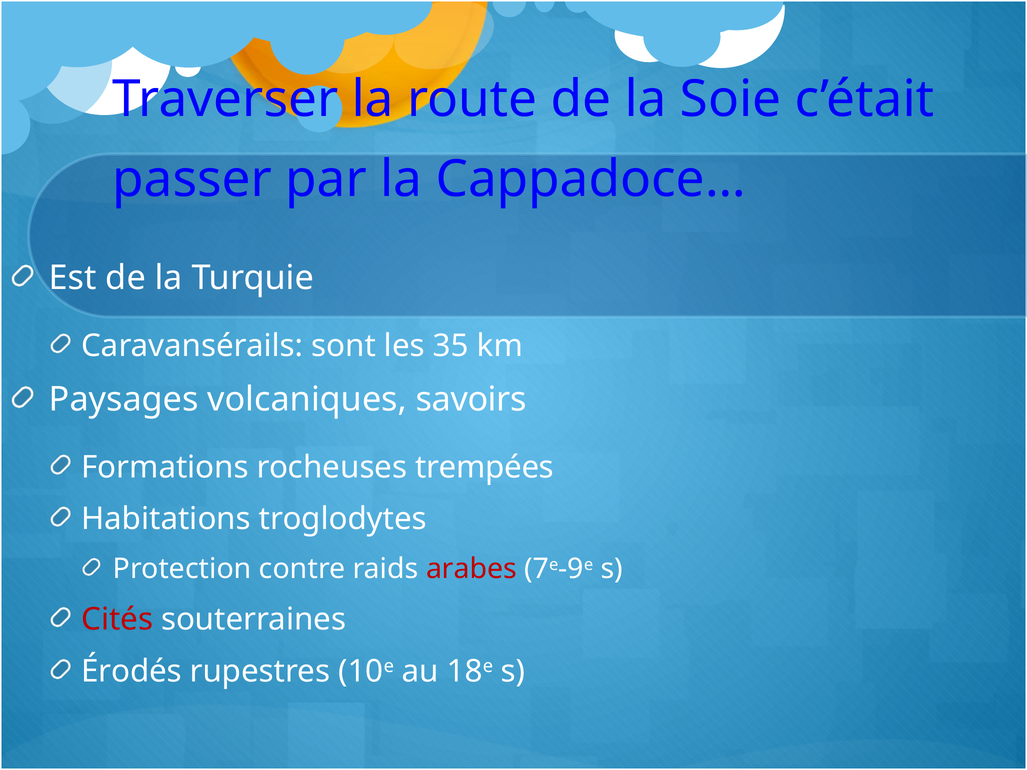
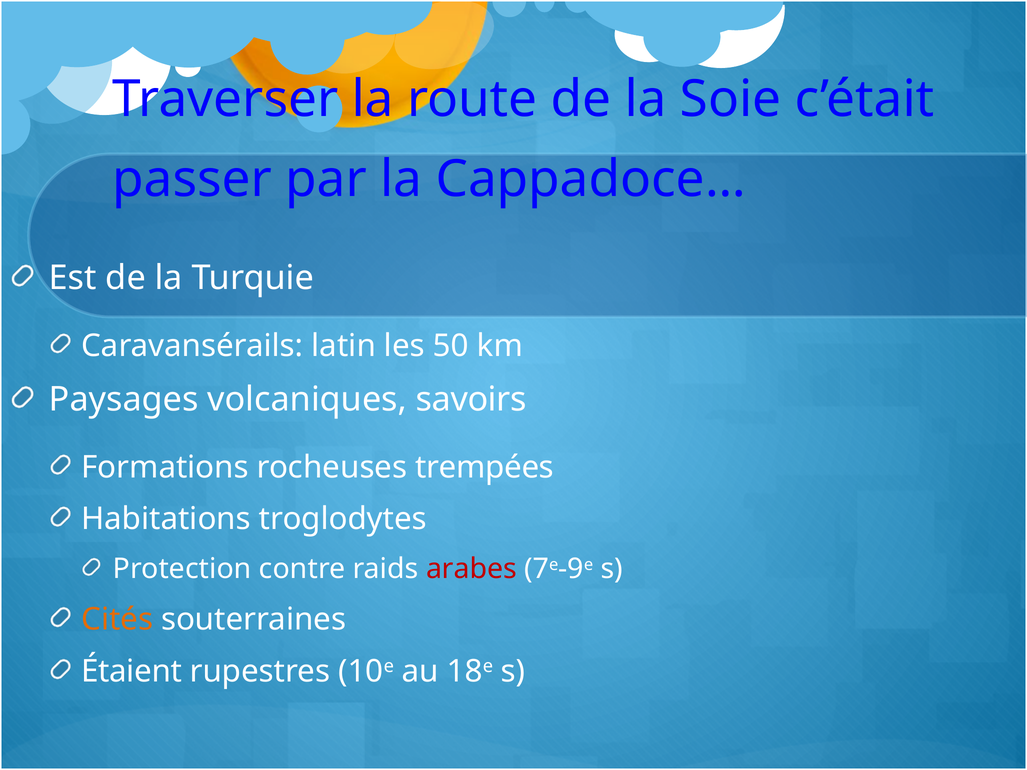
sont: sont -> latin (344, 346)
35: 35 -> 50 (451, 346)
Cités colour: red -> orange (117, 620)
Érodés: Érodés -> Étaient (132, 672)
